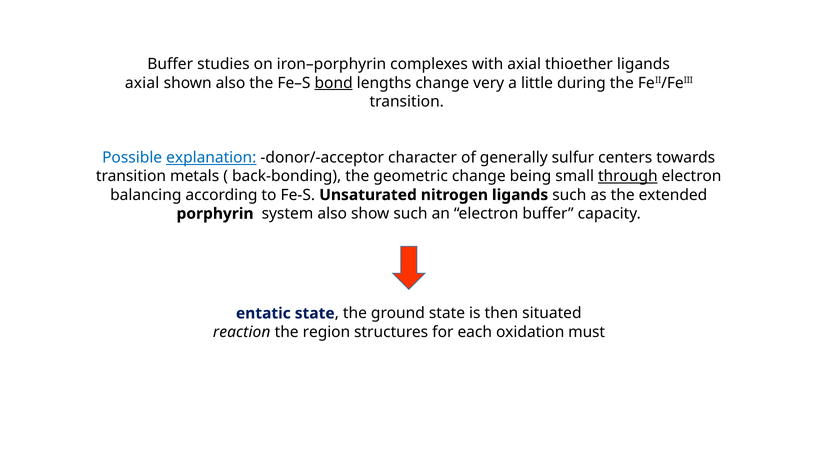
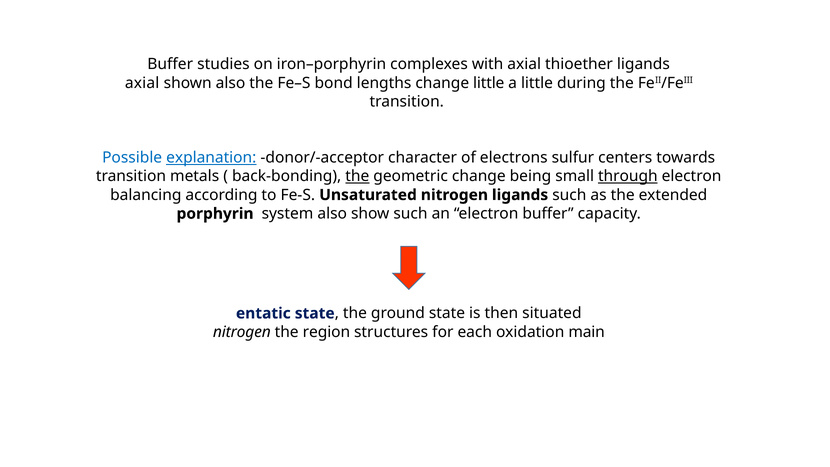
bond underline: present -> none (334, 83)
change very: very -> little (489, 83)
generally: generally -> electrons (514, 158)
the underline: none -> present (357, 176)
reaction: reaction -> nitrogen (242, 332)
must: must -> main (587, 332)
